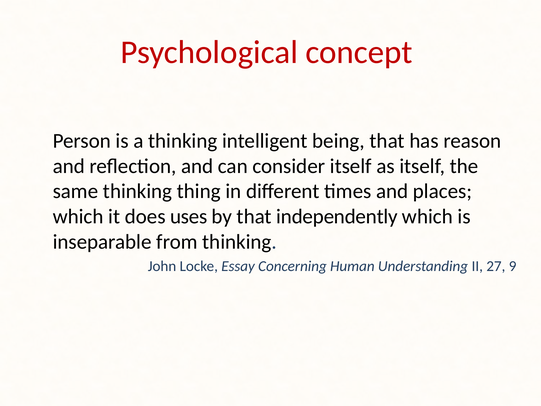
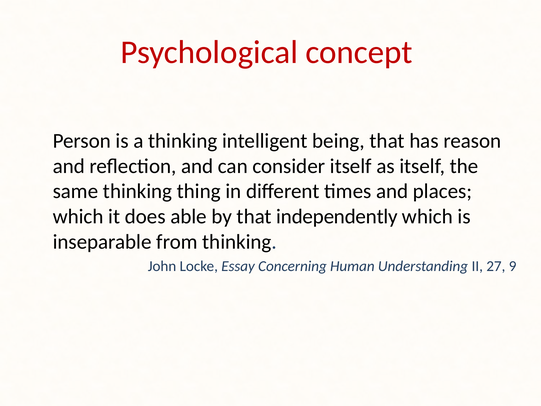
uses: uses -> able (189, 216)
